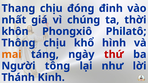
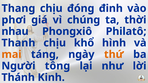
nhất: nhất -> phơi (14, 20)
khôn: khôn -> nhau (15, 31)
Thông: Thông -> Thanh (18, 43)
thứ colour: red -> orange (114, 55)
